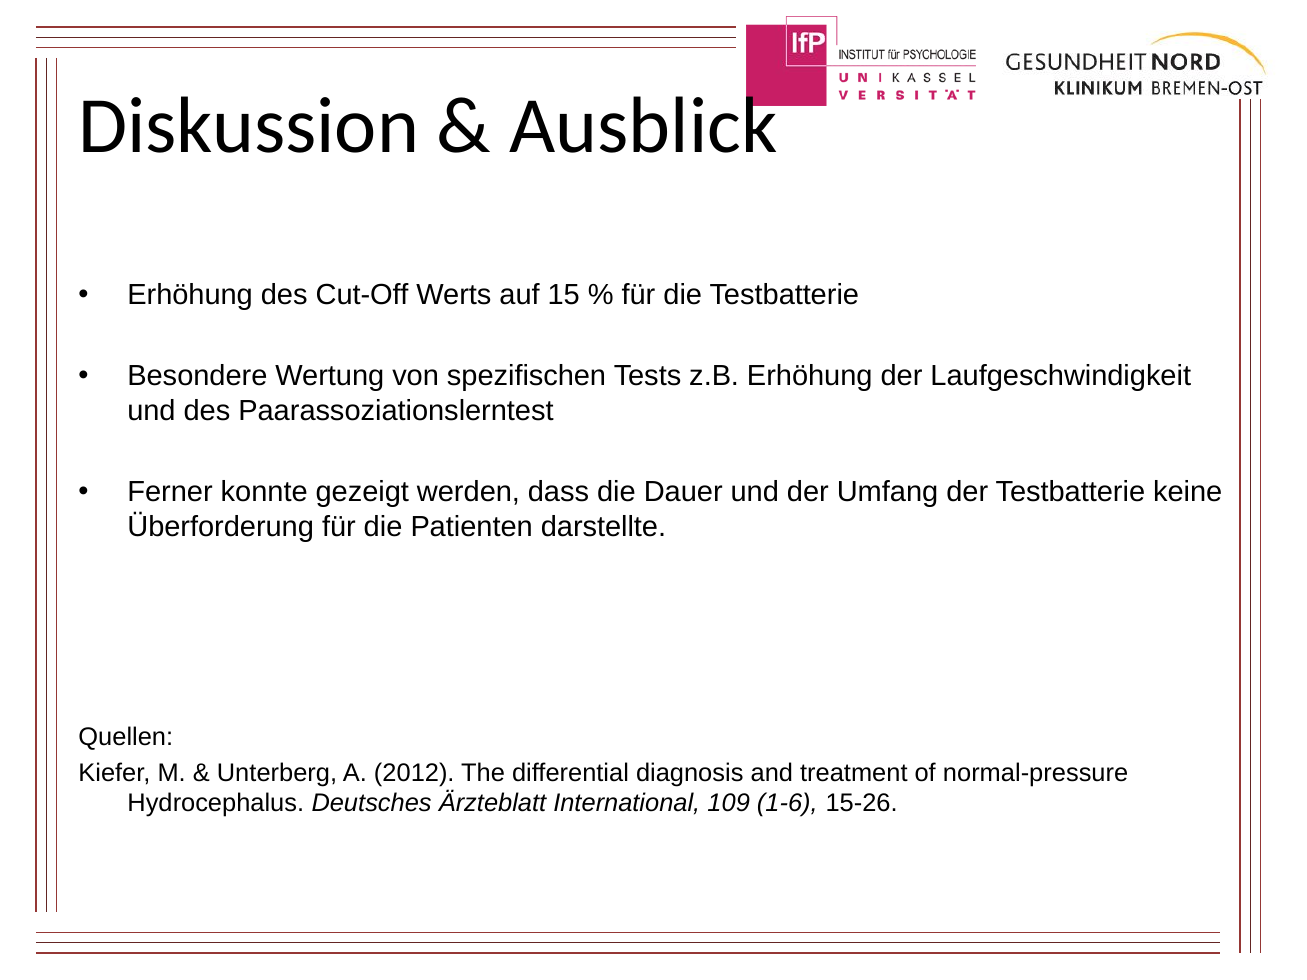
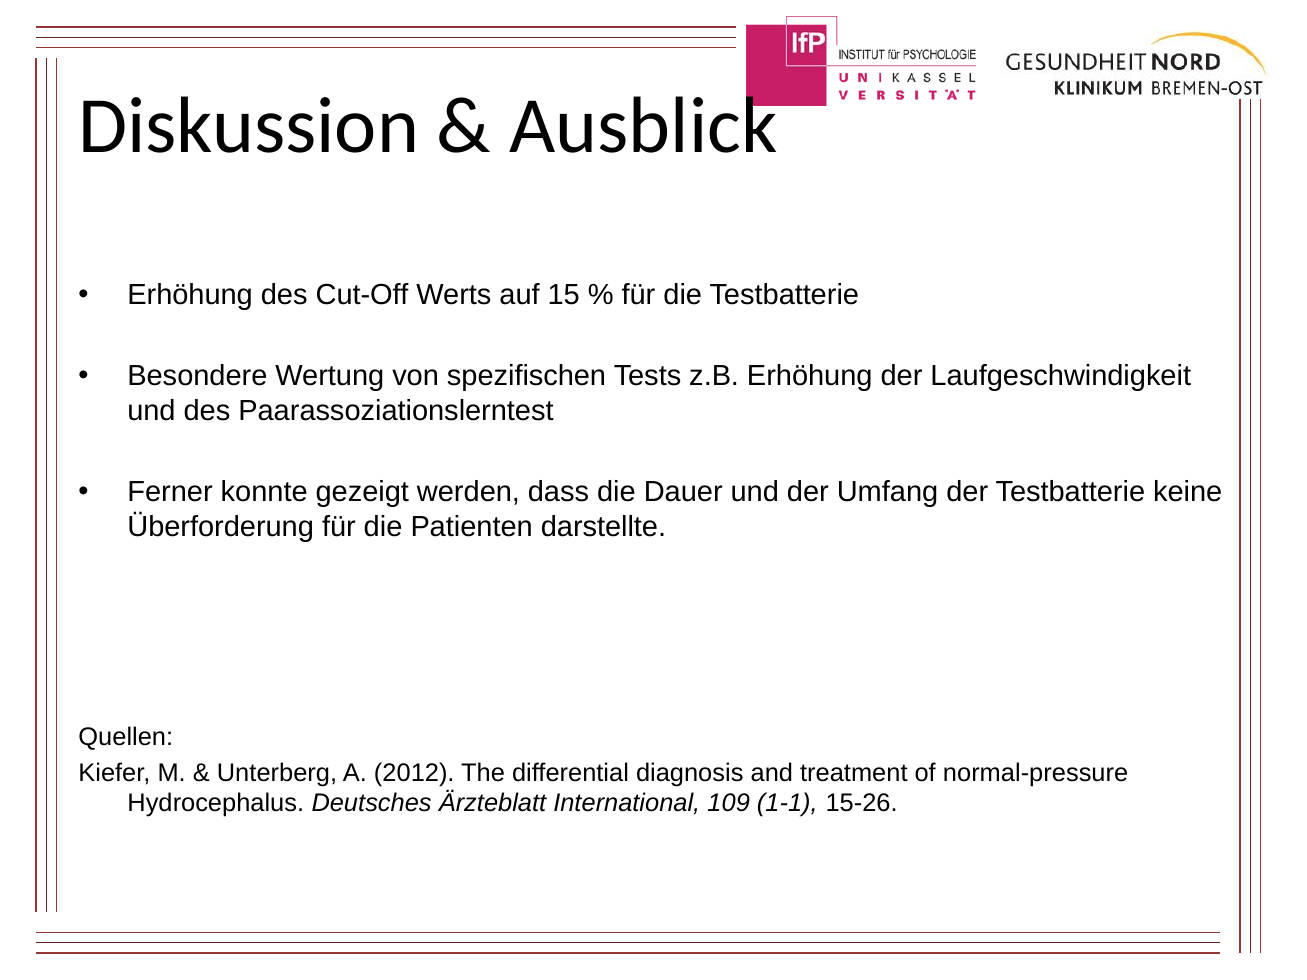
1-6: 1-6 -> 1-1 (787, 804)
